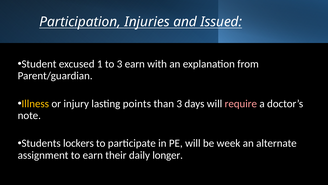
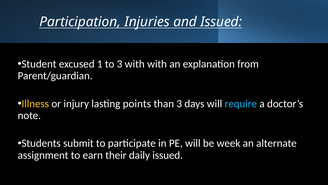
3 earn: earn -> with (135, 64)
require colour: pink -> light blue (241, 103)
lockers: lockers -> submit (78, 143)
daily longer: longer -> issued (168, 155)
